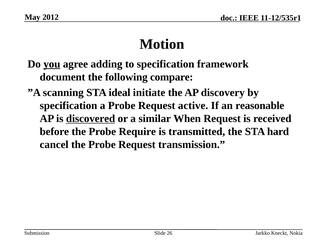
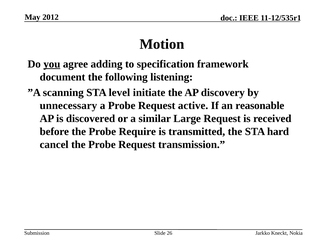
compare: compare -> listening (172, 77)
ideal: ideal -> level (119, 93)
specification: specification -> unnecessary (68, 106)
discovered underline: present -> none (91, 119)
When: When -> Large (187, 119)
